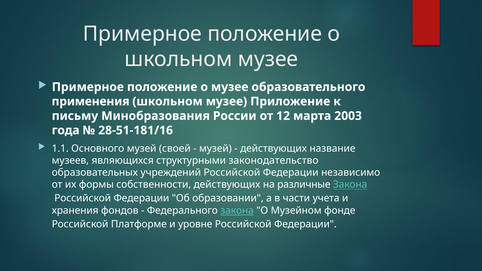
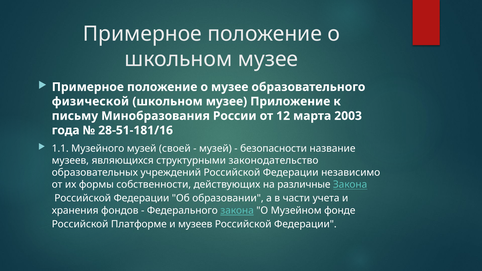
применения: применения -> физической (90, 101)
Основного: Основного -> Музейного (98, 149)
действующих: действующих -> безопасности (274, 149)
и уровне: уровне -> музеев (195, 224)
